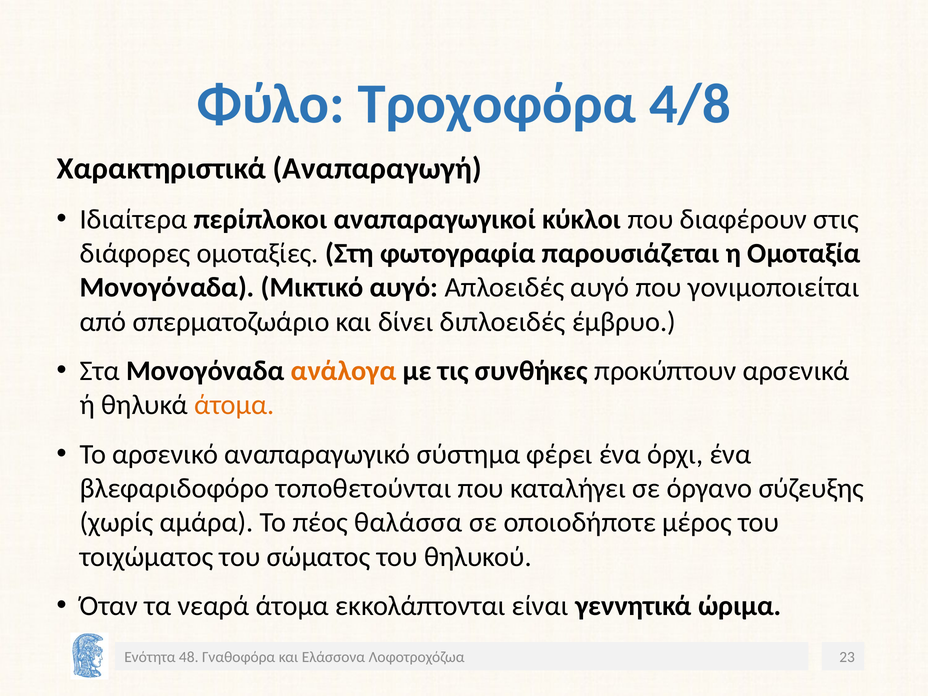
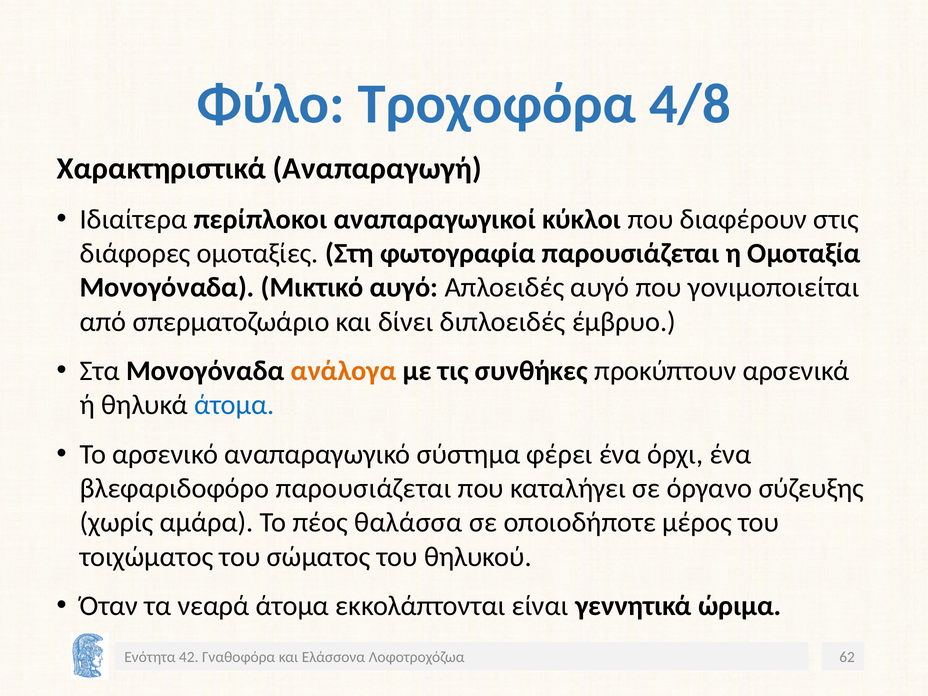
άτομα colour: orange -> blue (234, 405)
βλεφαριδοφόρο τοποθετούνται: τοποθετούνται -> παρουσιάζεται (363, 489)
48: 48 -> 42 (189, 657)
23: 23 -> 62 (847, 657)
